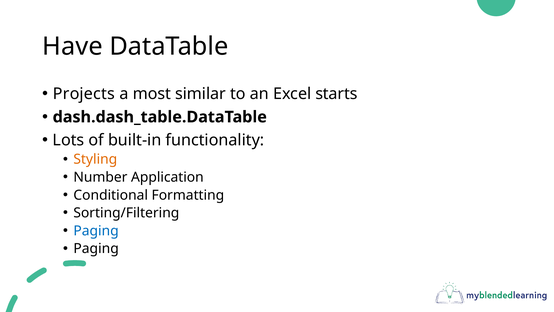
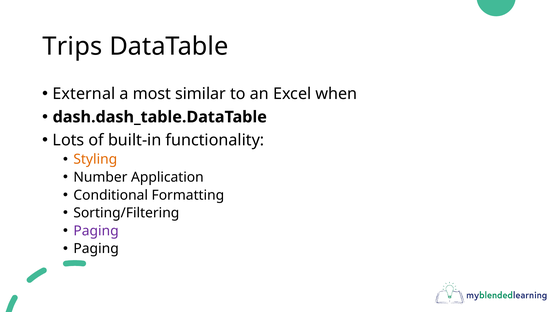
Have: Have -> Trips (72, 47)
Projects: Projects -> External (84, 94)
starts: starts -> when (336, 94)
Paging colour: blue -> purple (96, 231)
